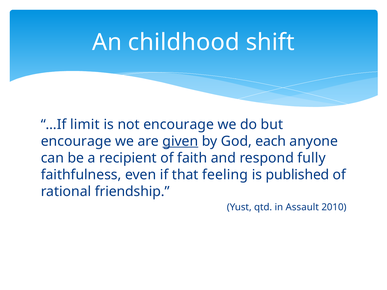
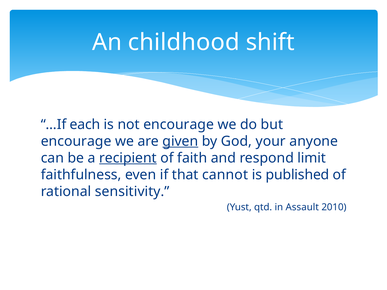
limit: limit -> each (85, 125)
each: each -> your (271, 141)
recipient underline: none -> present (128, 158)
fully: fully -> limit (312, 158)
feeling: feeling -> cannot (225, 175)
friendship: friendship -> sensitivity (132, 192)
